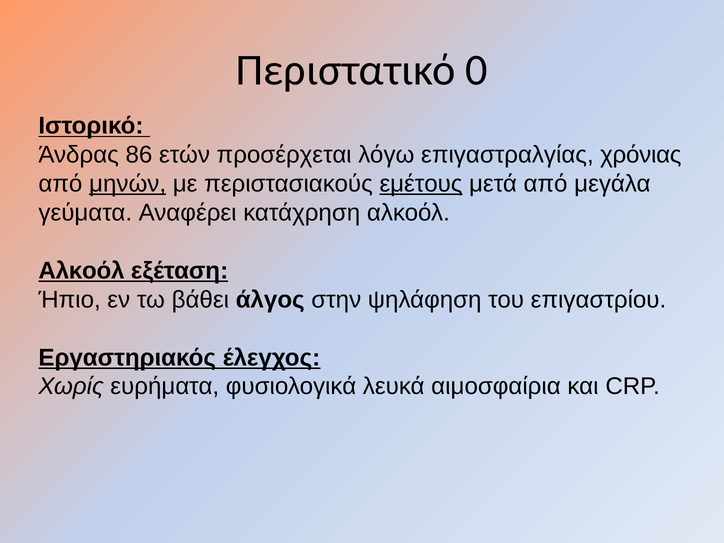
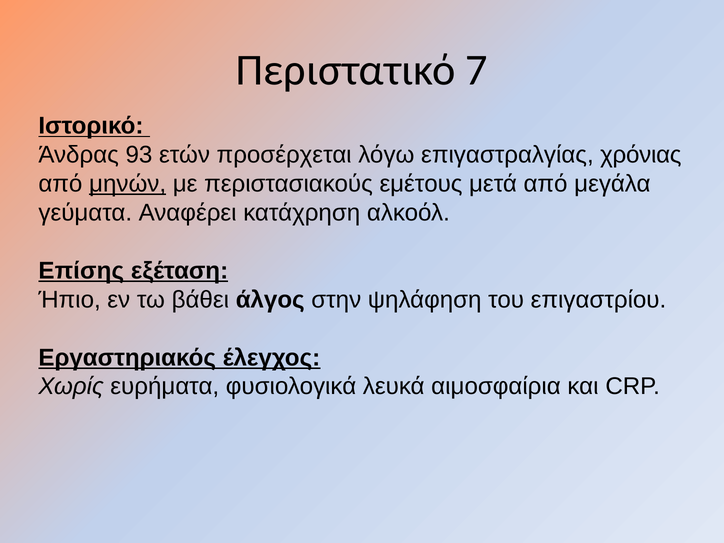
0: 0 -> 7 (477, 70)
86: 86 -> 93 (139, 155)
εμέτους underline: present -> none (421, 184)
Αλκοόλ: Αλκοόλ -> Επίσης (81, 271)
